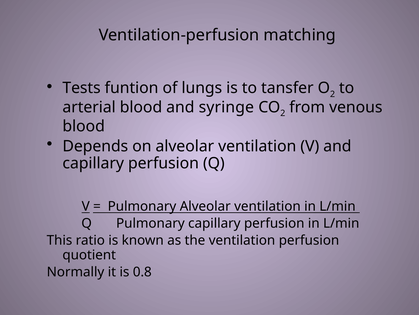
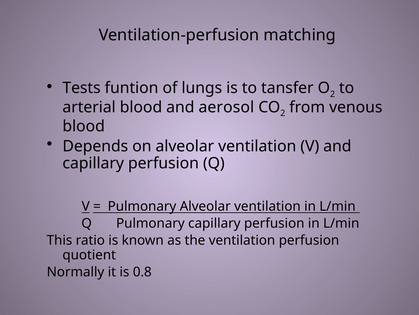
syringe: syringe -> aerosol (226, 107)
